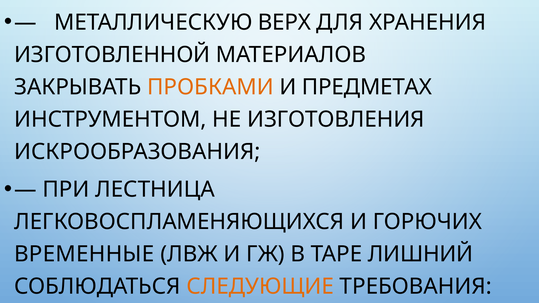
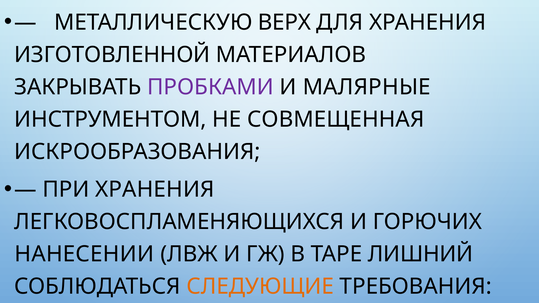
ПРОБКАМИ colour: orange -> purple (210, 87)
ПРЕДМЕТАХ: ПРЕДМЕТАХ -> МАЛЯРНЫЕ (367, 87)
ИЗГОТОВЛЕНИЯ: ИЗГОТОВЛЕНИЯ -> СОВМЕЩЕННАЯ (336, 119)
ПРИ ЛЕСТНИЦА: ЛЕСТНИЦА -> ХРАНЕНИЯ (155, 190)
ВРЕМЕННЫЕ: ВРЕМЕННЫЕ -> НАНЕСЕНИИ (84, 254)
